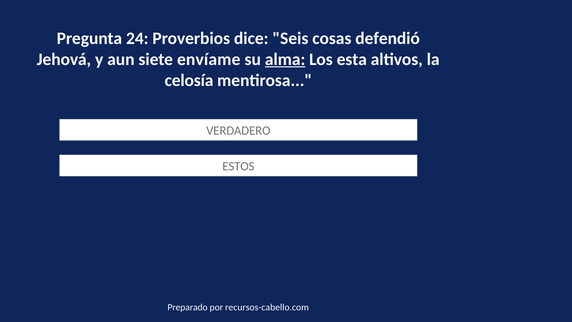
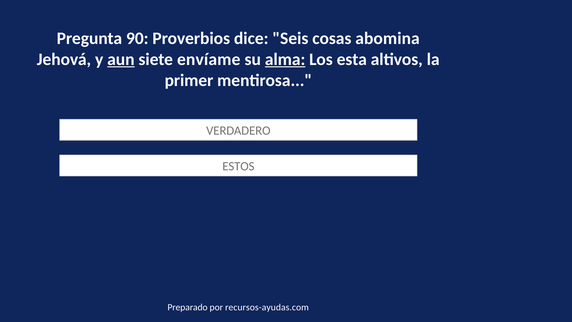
24: 24 -> 90 (137, 38)
defendió: defendió -> abomina (388, 38)
aun underline: none -> present (121, 59)
celosía: celosía -> primer (189, 80)
recursos-cabello.com: recursos-cabello.com -> recursos-ayudas.com (267, 307)
